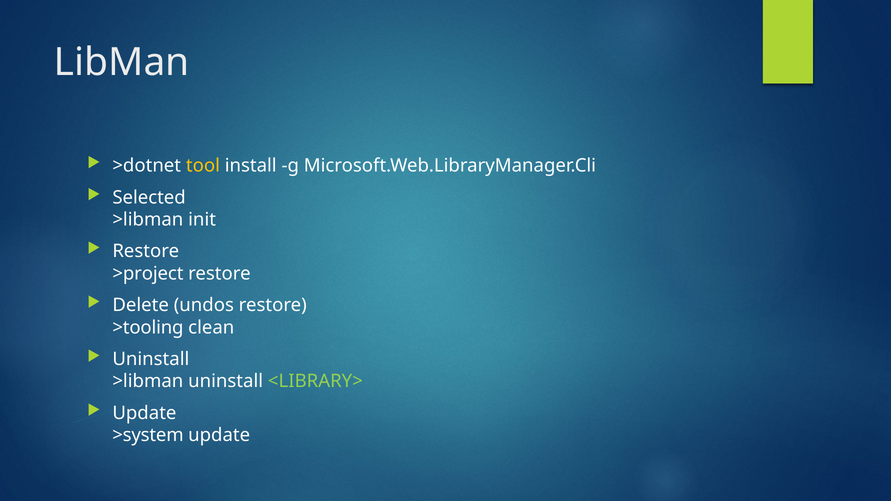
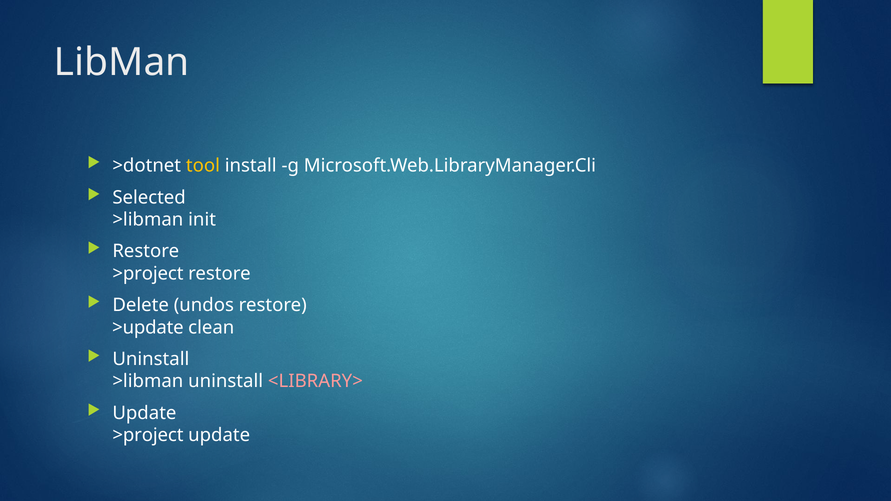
>tooling: >tooling -> >update (148, 328)
<LIBRARY> colour: light green -> pink (315, 381)
>system: >system -> >project (148, 435)
